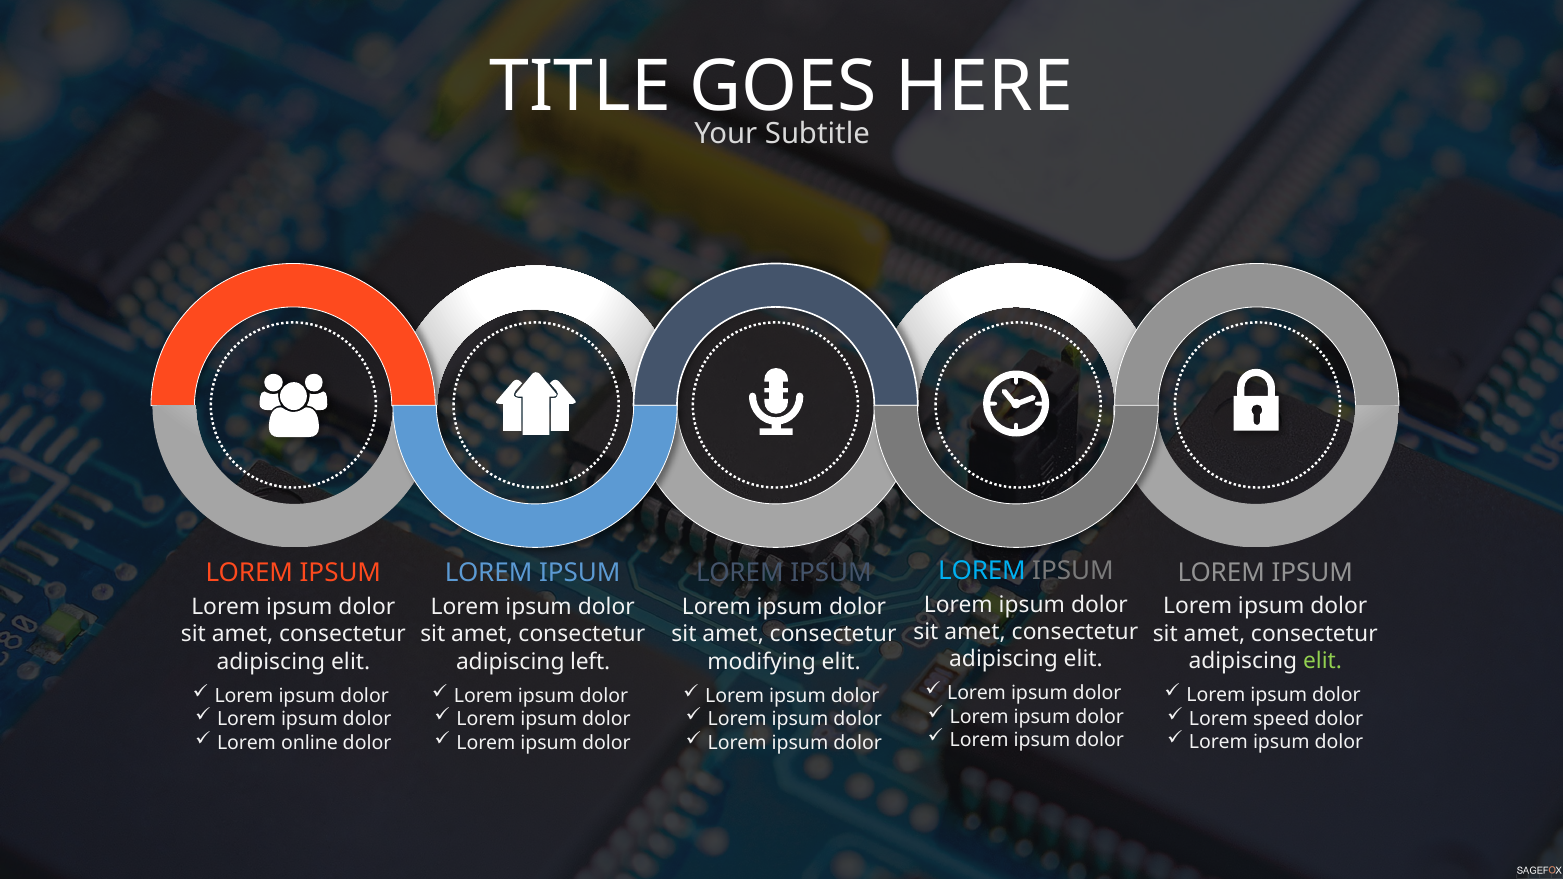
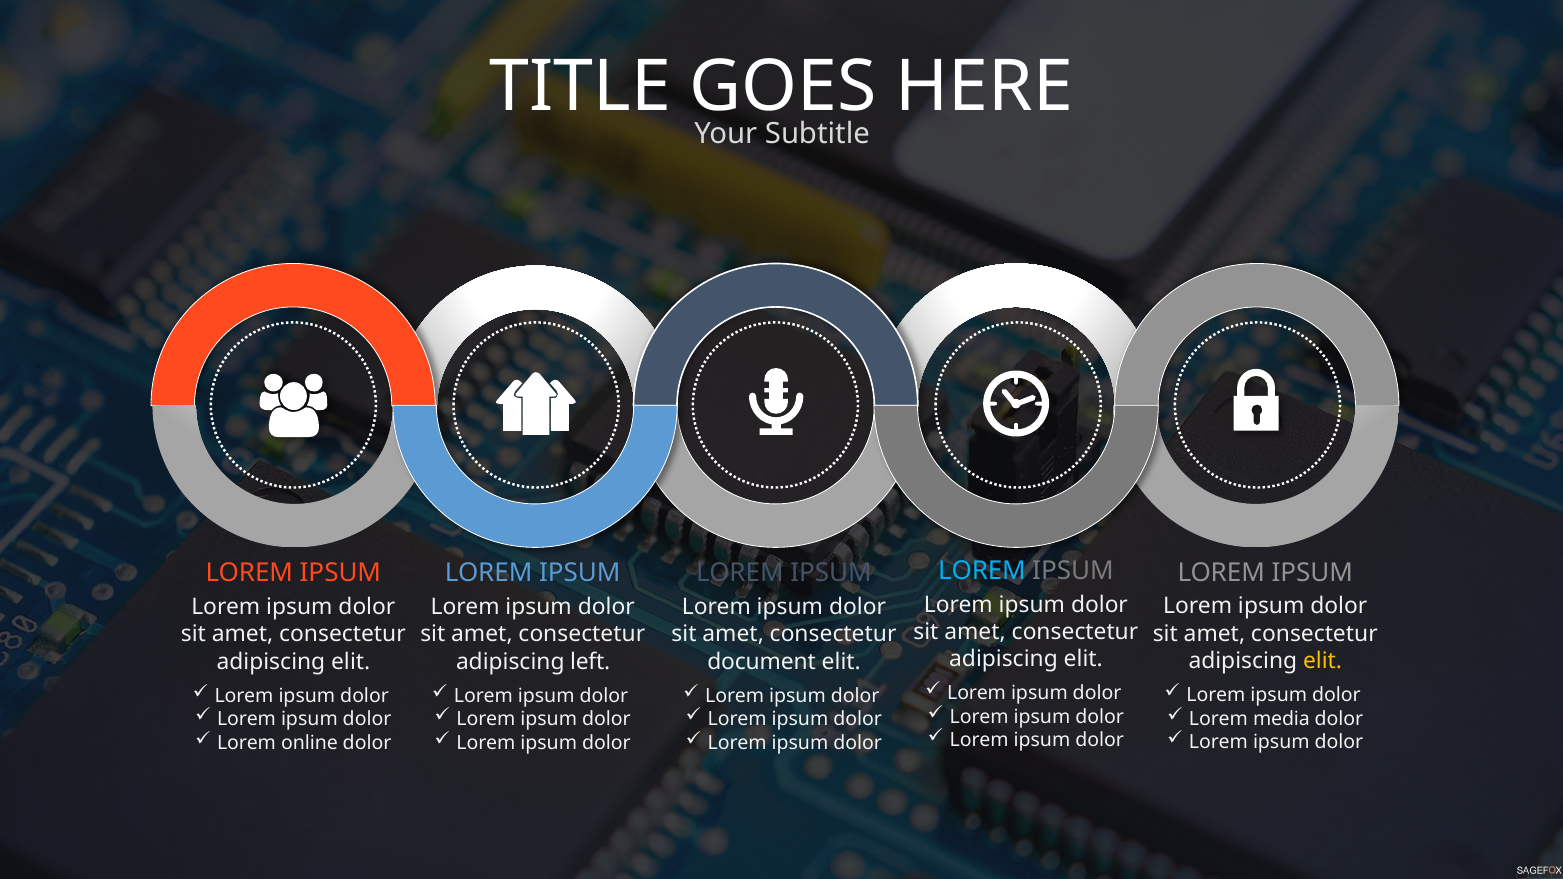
elit colour: light green -> yellow (1323, 661)
modifying: modifying -> document (762, 662)
speed: speed -> media (1281, 719)
